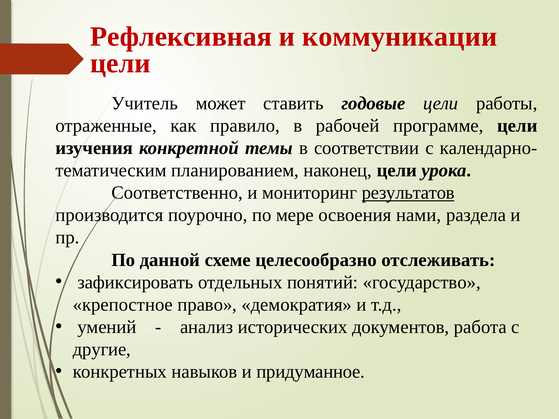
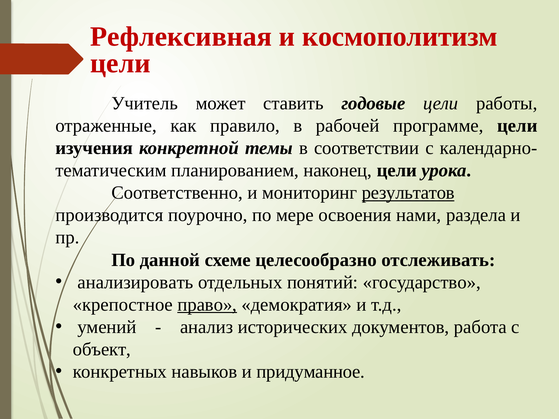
коммуникации: коммуникации -> космополитизм (400, 36)
зафиксировать: зафиксировать -> анализировать (135, 282)
право underline: none -> present (207, 305)
другие: другие -> объект (102, 349)
